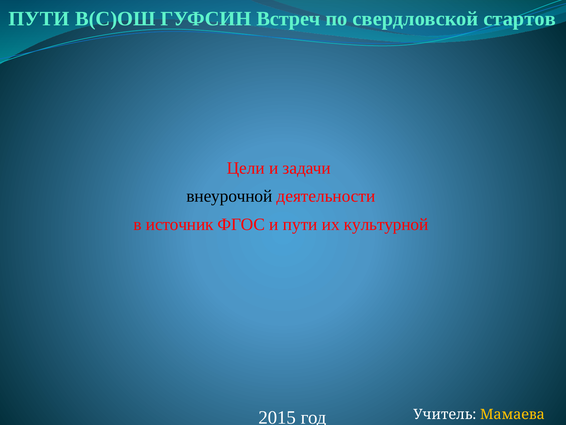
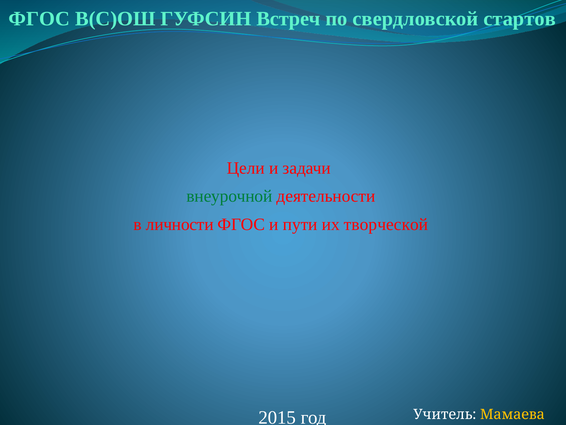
ПУТИ: ПУТИ -> ФГОС (39, 19)
внеурочной colour: black -> green (229, 196)
источник: источник -> личности (180, 224)
культурной: культурной -> творческой (386, 224)
